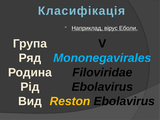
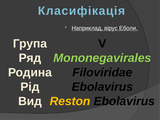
Mononegavirales colour: light blue -> light green (102, 58)
